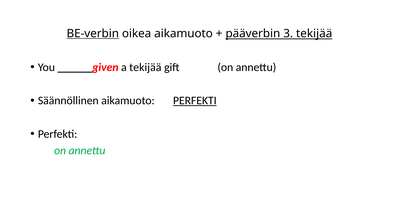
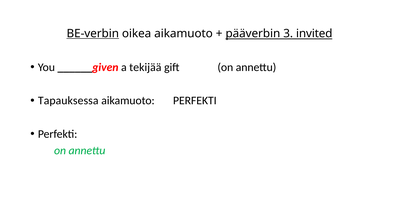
3 tekijää: tekijää -> invited (314, 34)
Säännöllinen: Säännöllinen -> Tapauksessa (68, 101)
PERFEKTI underline: present -> none (195, 101)
